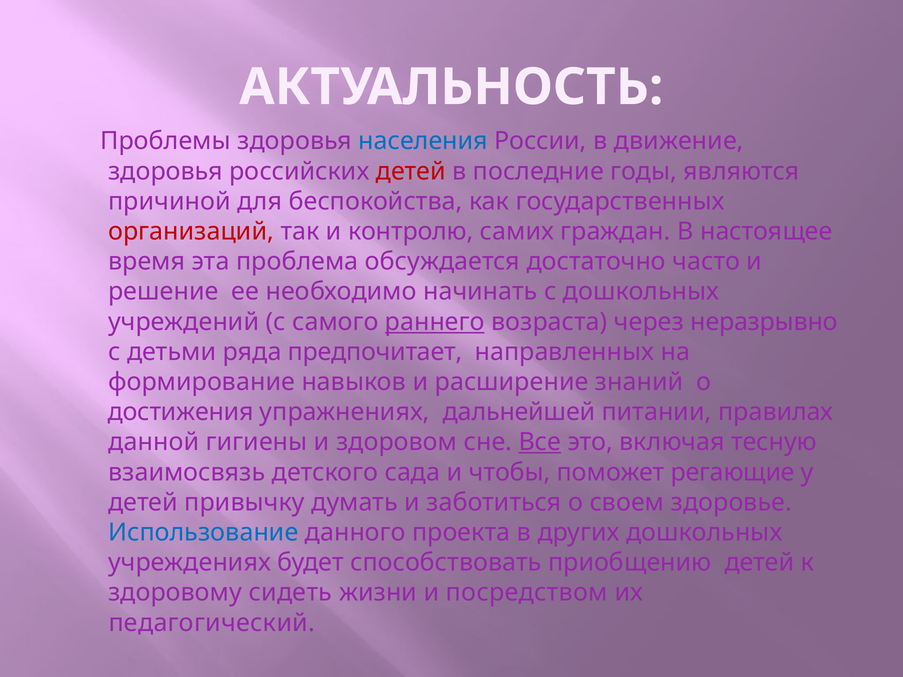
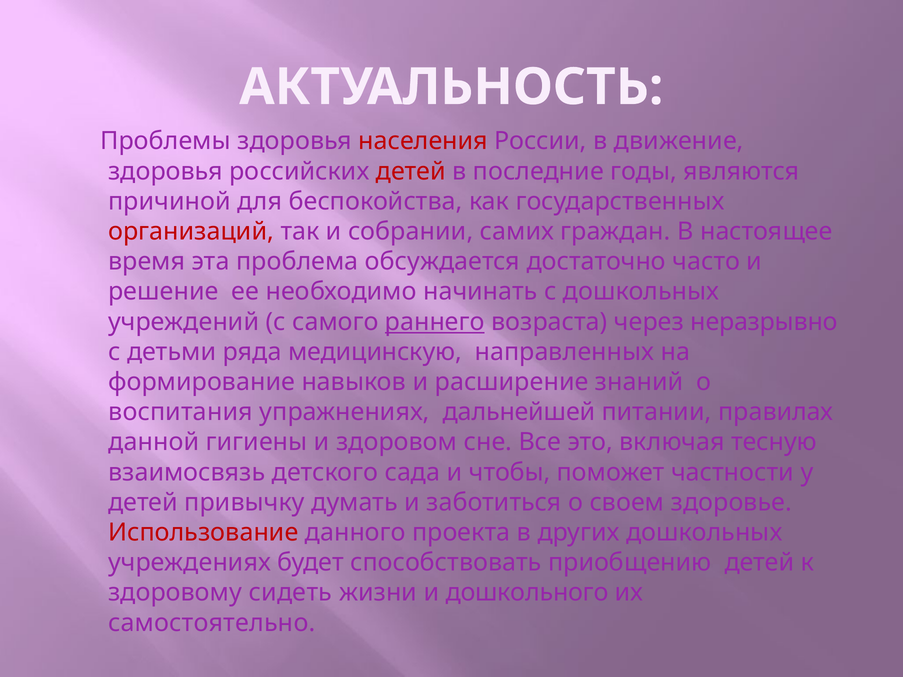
населения colour: blue -> red (423, 141)
контролю: контролю -> собрании (411, 232)
предпочитает: предпочитает -> медицинскую (375, 352)
достижения: достижения -> воспитания (181, 412)
Все underline: present -> none (540, 442)
регающие: регающие -> частности (733, 472)
Использование colour: blue -> red (203, 533)
посредством: посредством -> дошкольного (527, 593)
педагогический: педагогический -> самостоятельно (212, 623)
